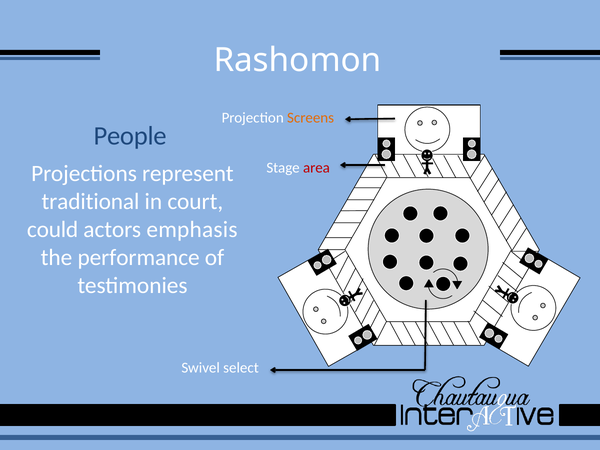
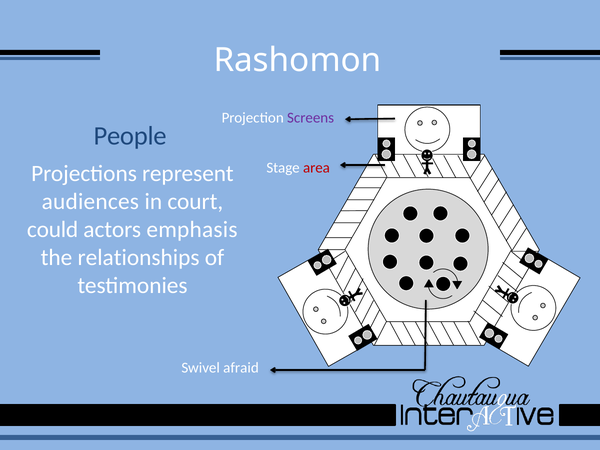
Screens colour: orange -> purple (311, 118)
traditional: traditional -> audiences (90, 202)
performance: performance -> relationships (139, 258)
select: select -> afraid (241, 368)
